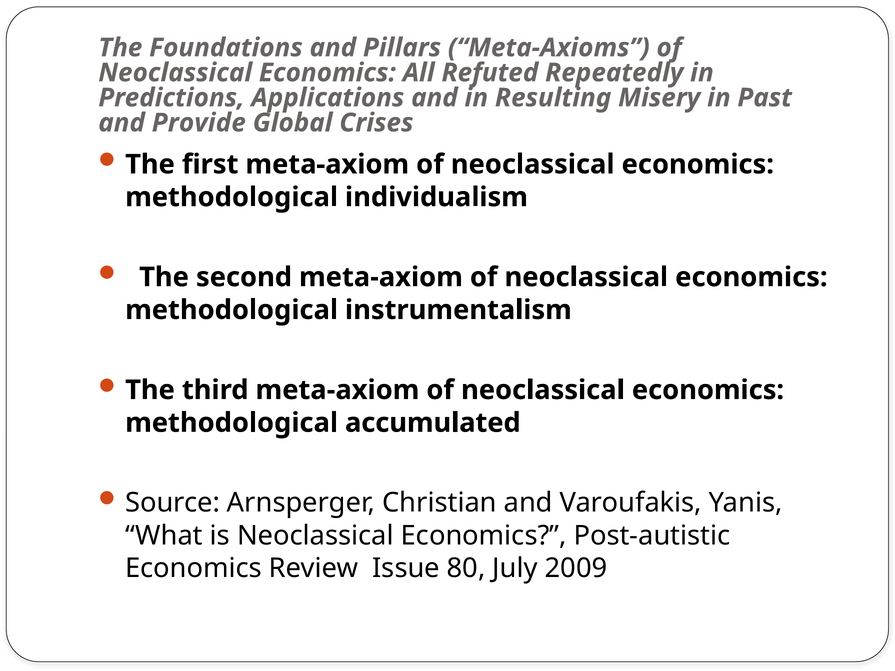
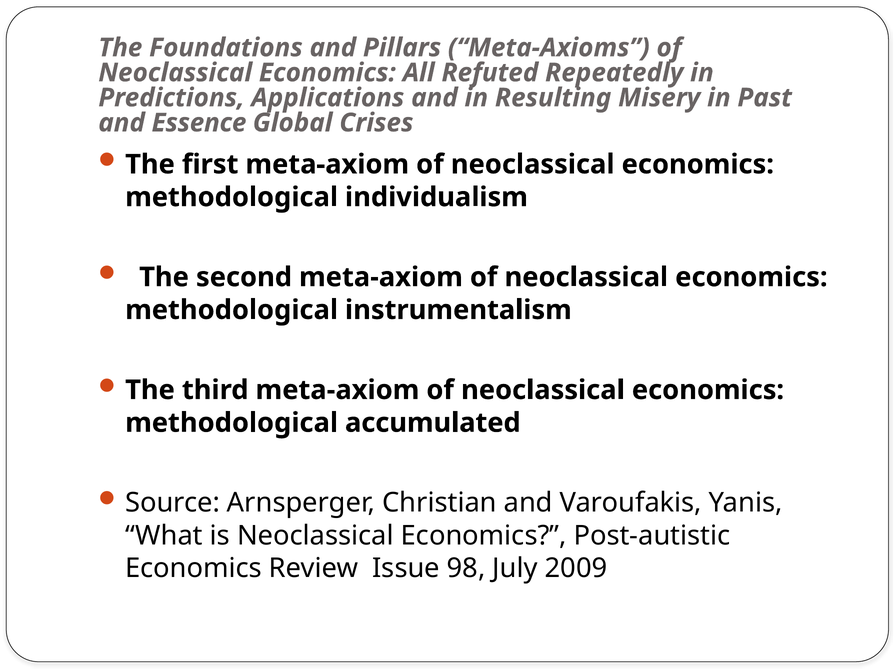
Provide: Provide -> Essence (199, 123)
80: 80 -> 98 (466, 569)
